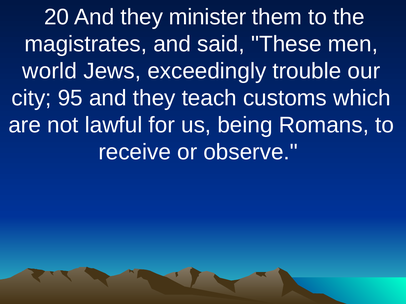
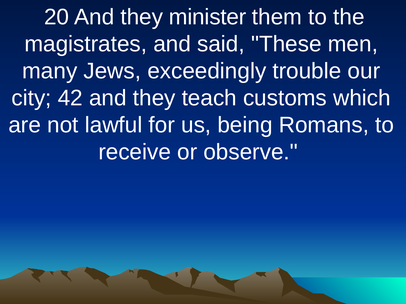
world: world -> many (50, 71)
95: 95 -> 42 (70, 98)
